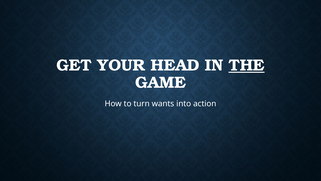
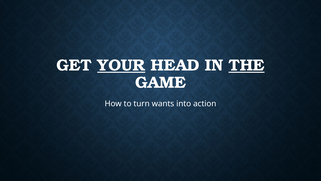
YOUR underline: none -> present (121, 65)
